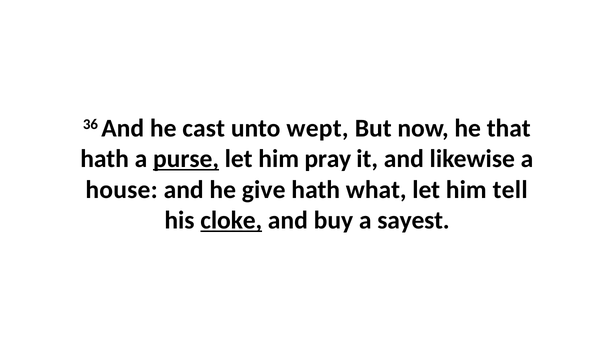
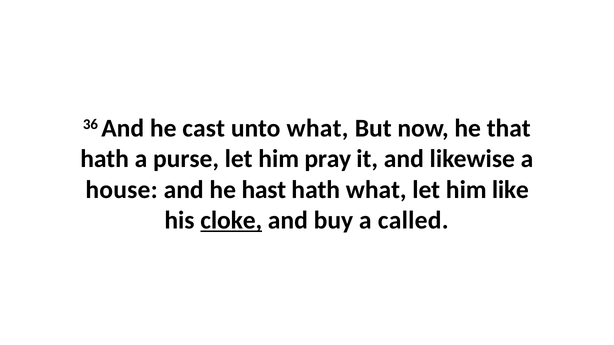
unto wept: wept -> what (317, 128)
purse underline: present -> none (186, 159)
give: give -> hast (264, 190)
tell: tell -> like (510, 190)
sayest: sayest -> called (413, 221)
